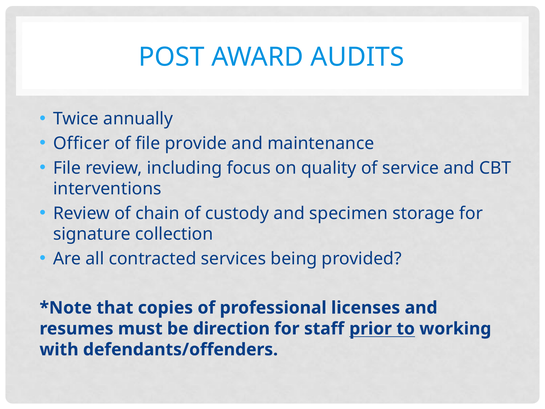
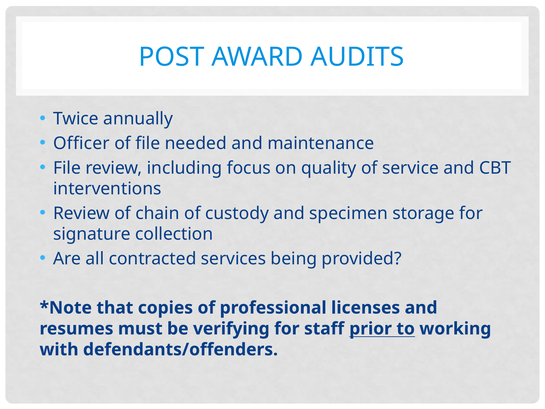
provide: provide -> needed (196, 143)
direction: direction -> verifying (231, 328)
